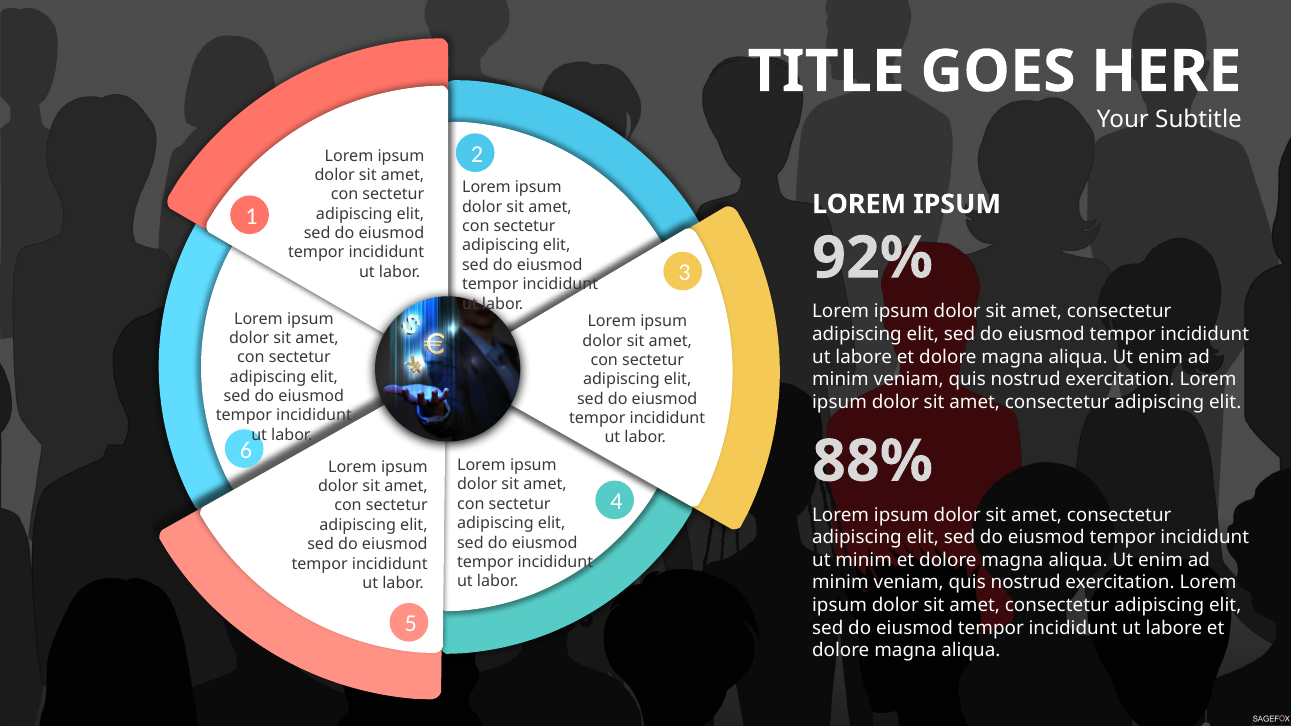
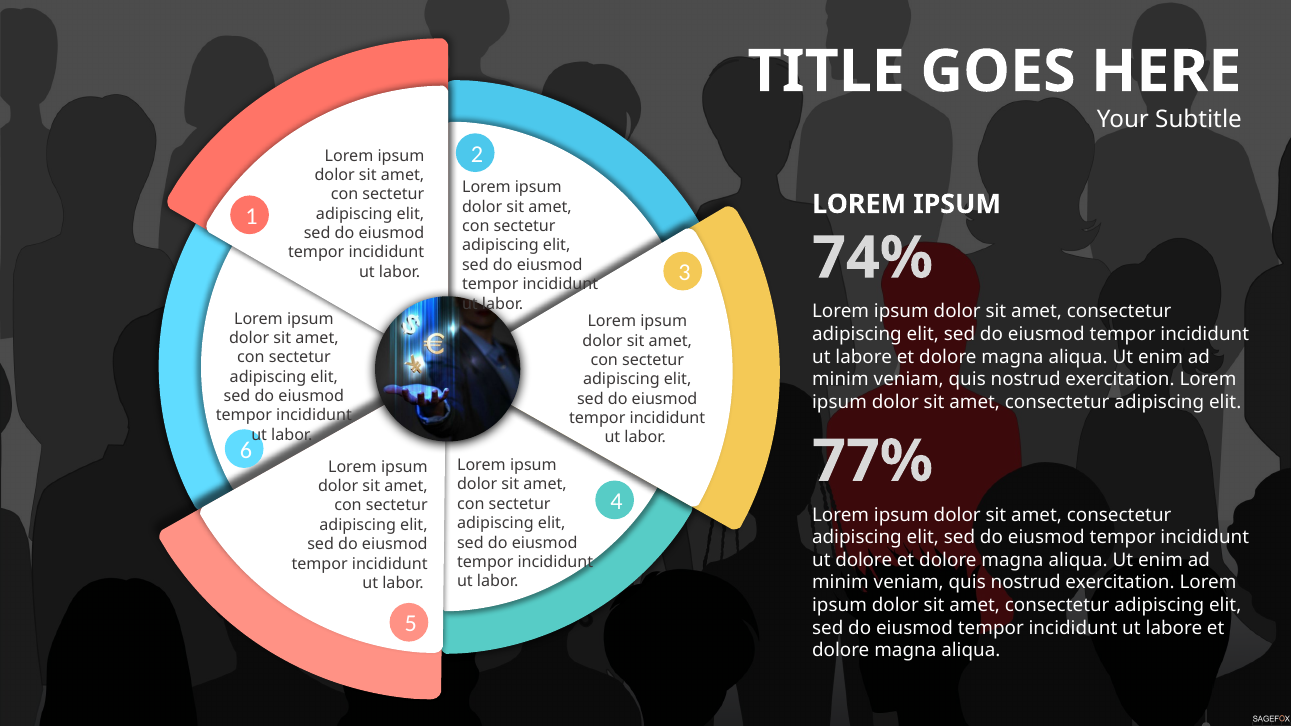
92%: 92% -> 74% (873, 258)
88%: 88% -> 77% (873, 461)
ut minim: minim -> dolore (864, 560)
